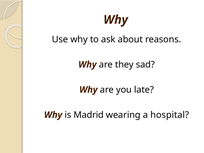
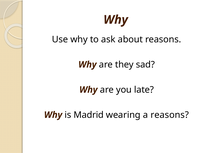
a hospital: hospital -> reasons (170, 115)
